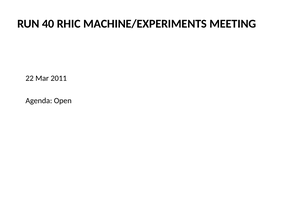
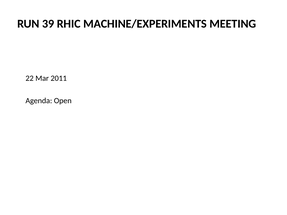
40: 40 -> 39 (48, 24)
